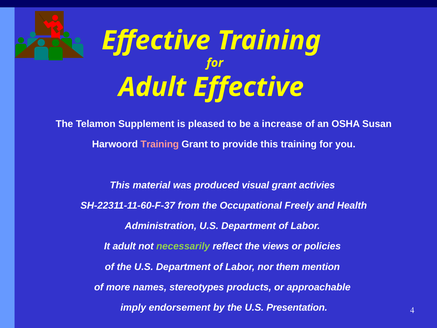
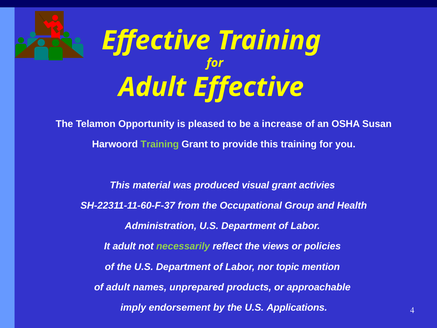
Telamon Supplement: Supplement -> Opportunity (146, 124)
Training colour: pink -> light green (160, 144)
Freely: Freely -> Group (299, 205)
them: them -> topic (288, 267)
of more: more -> adult (118, 287)
stereotypes: stereotypes -> unprepared (197, 287)
Presentation: Presentation -> Applications (297, 307)
